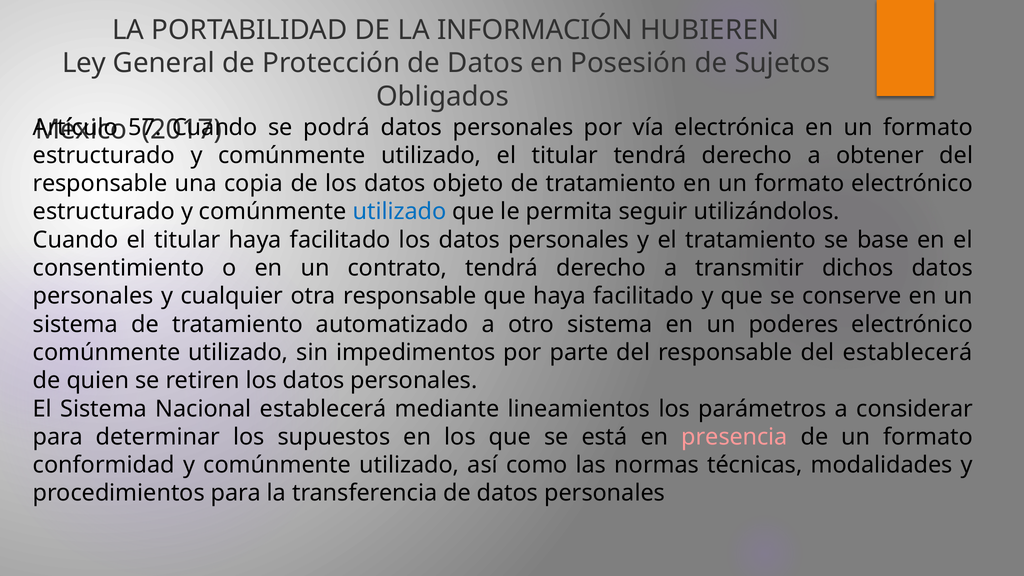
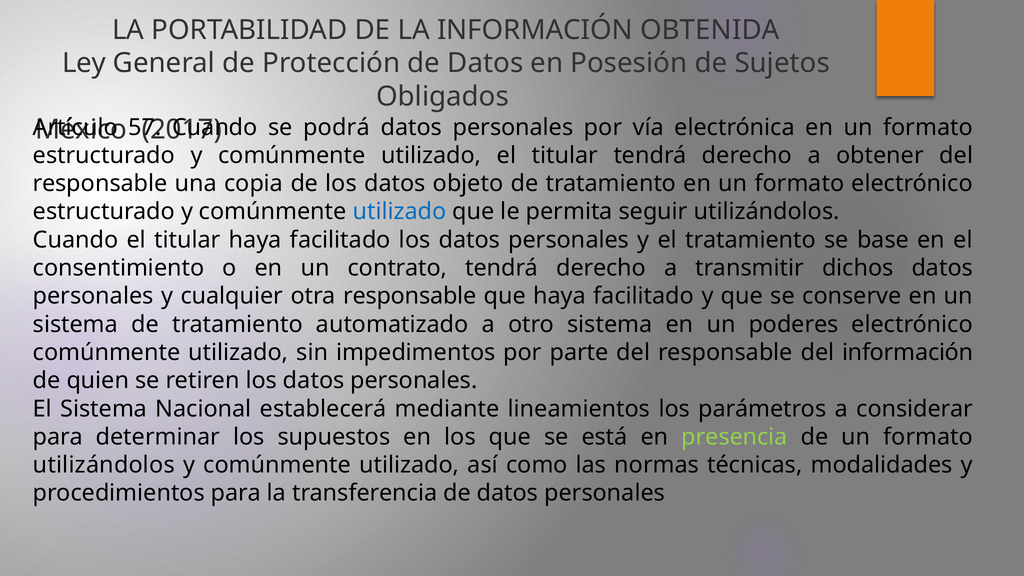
HUBIEREN: HUBIEREN -> OBTENIDA (710, 30)
del establecerá: establecerá -> información (908, 352)
presencia colour: pink -> light green (734, 437)
conformidad: conformidad -> utilizándolos (104, 465)
